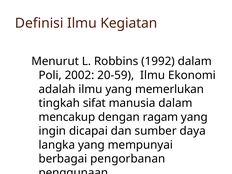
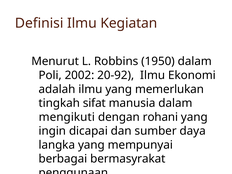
1992: 1992 -> 1950 (158, 61)
20-59: 20-59 -> 20-92 (116, 75)
mencakup: mencakup -> mengikuti (67, 117)
ragam: ragam -> rohani (160, 117)
pengorbanan: pengorbanan -> bermasyrakat (128, 159)
